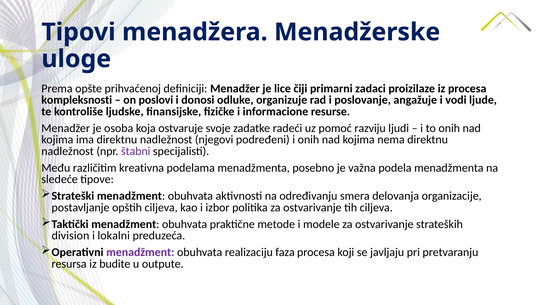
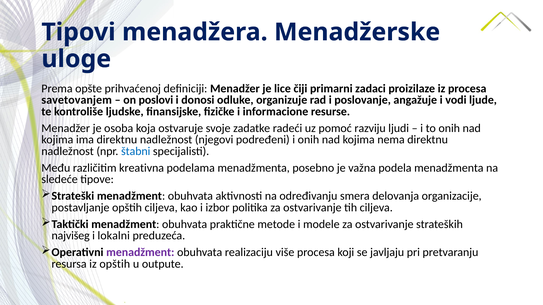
kompleksnosti: kompleksnosti -> savetovanjem (77, 100)
štabni colour: purple -> blue (136, 151)
division: division -> najvišeg (71, 236)
faza: faza -> više (285, 253)
iz budite: budite -> opštih (115, 264)
